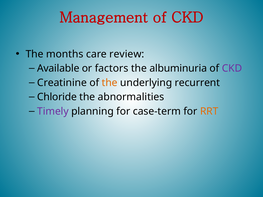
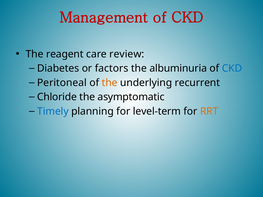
months: months -> reagent (65, 54)
Available: Available -> Diabetes (58, 68)
CKD colour: purple -> blue (232, 68)
Creatinine: Creatinine -> Peritoneal (62, 83)
abnormalities: abnormalities -> asymptomatic (131, 97)
Timely colour: purple -> blue (53, 111)
case-term: case-term -> level-term (157, 111)
